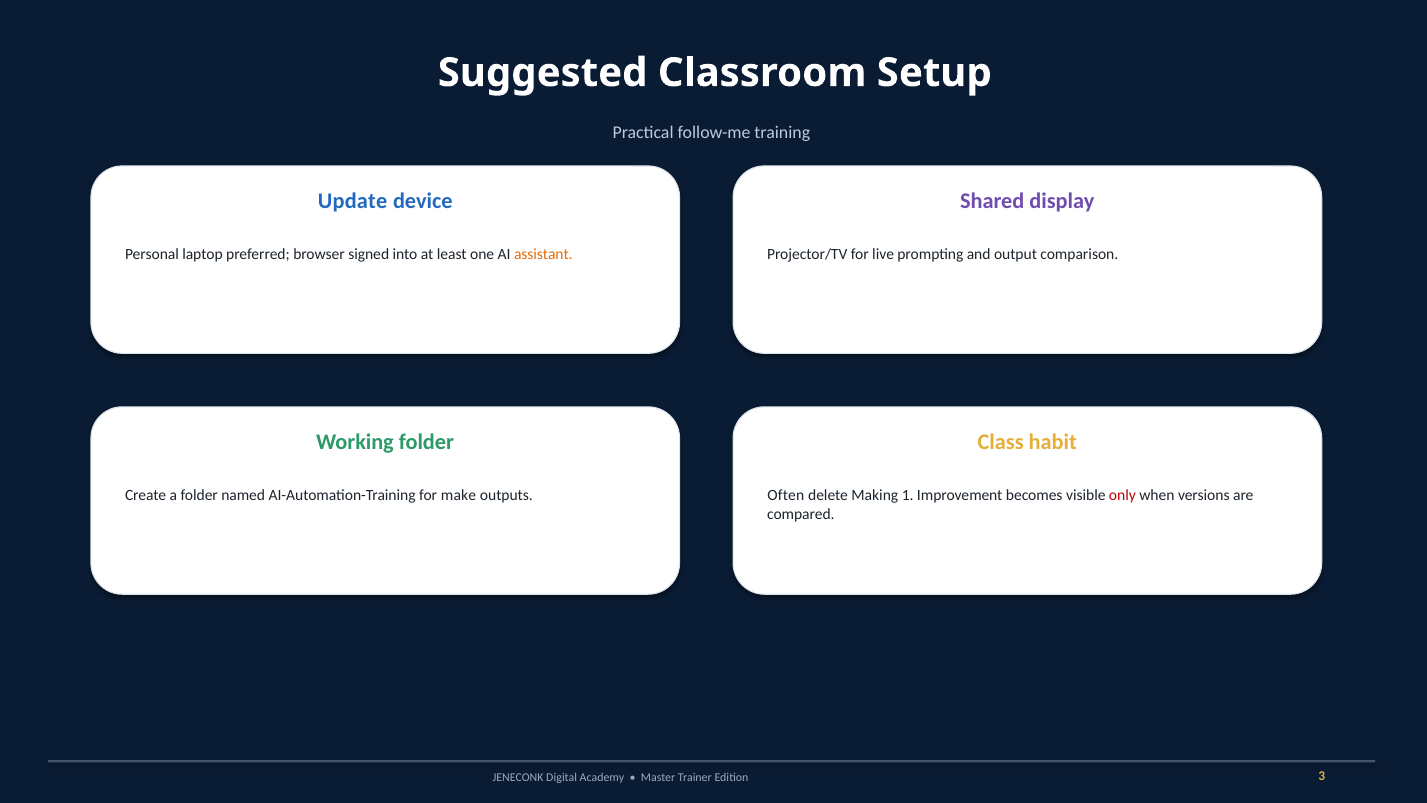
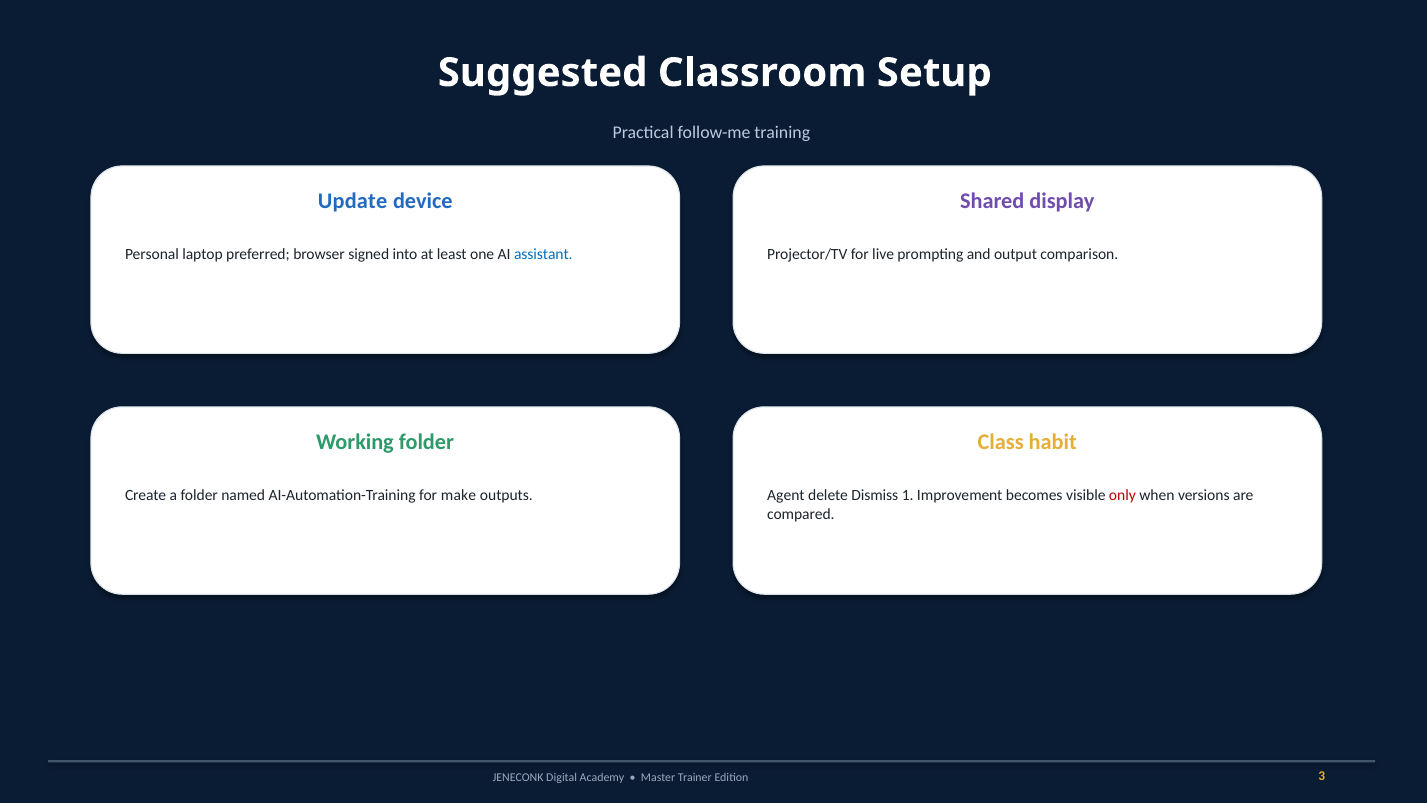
assistant colour: orange -> blue (543, 254)
Often: Often -> Agent (786, 495)
Making: Making -> Dismiss (875, 495)
